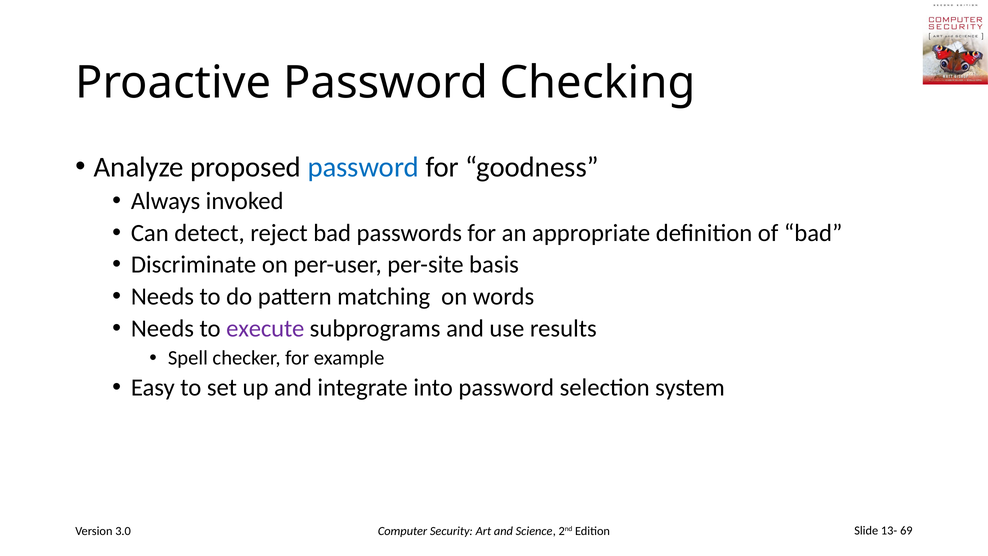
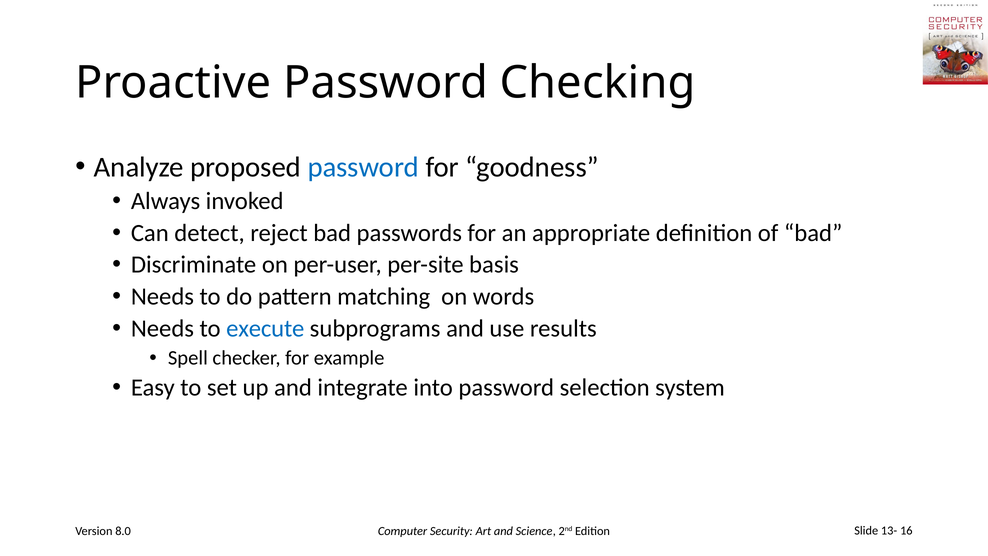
execute colour: purple -> blue (265, 328)
3.0: 3.0 -> 8.0 (123, 531)
69: 69 -> 16 (906, 531)
